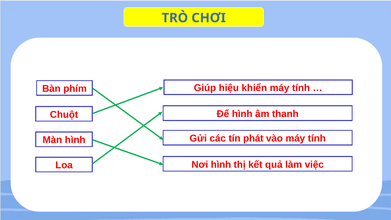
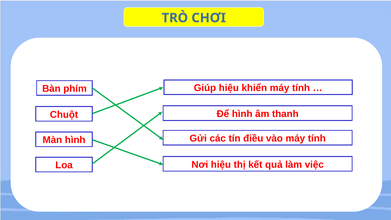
phát: phát -> điều (253, 138)
Nơi hình: hình -> hiệu (221, 164)
